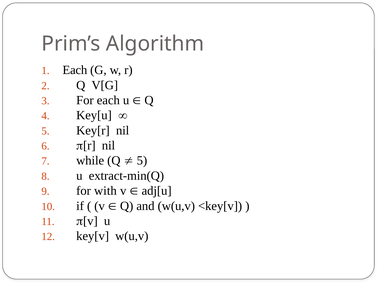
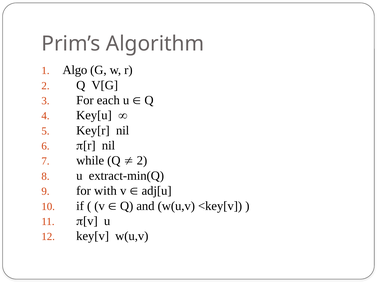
Each: Each -> Algo (75, 70)
5: 5 -> 2 (142, 160)
